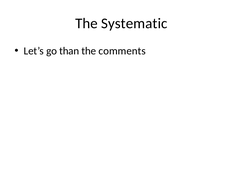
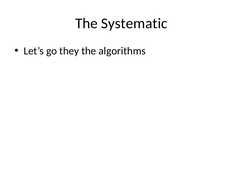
than: than -> they (69, 51)
comments: comments -> algorithms (122, 51)
